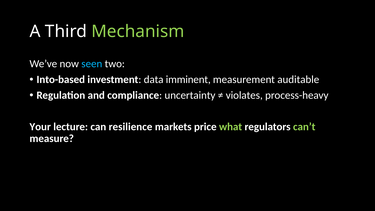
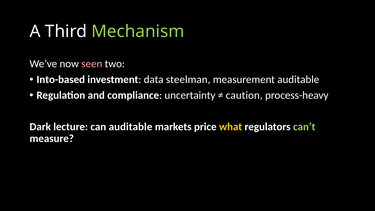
seen colour: light blue -> pink (92, 64)
imminent: imminent -> steelman (188, 80)
violates: violates -> caution (244, 95)
Your: Your -> Dark (40, 127)
can resilience: resilience -> auditable (131, 127)
what colour: light green -> yellow (231, 127)
